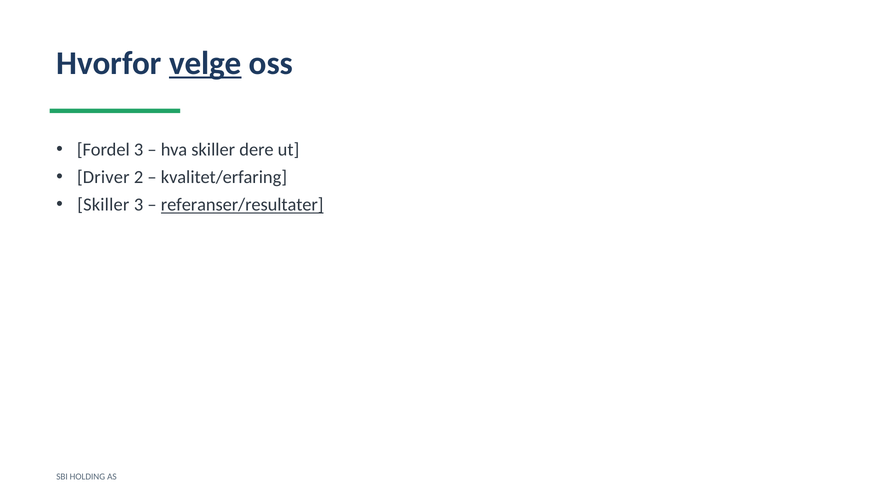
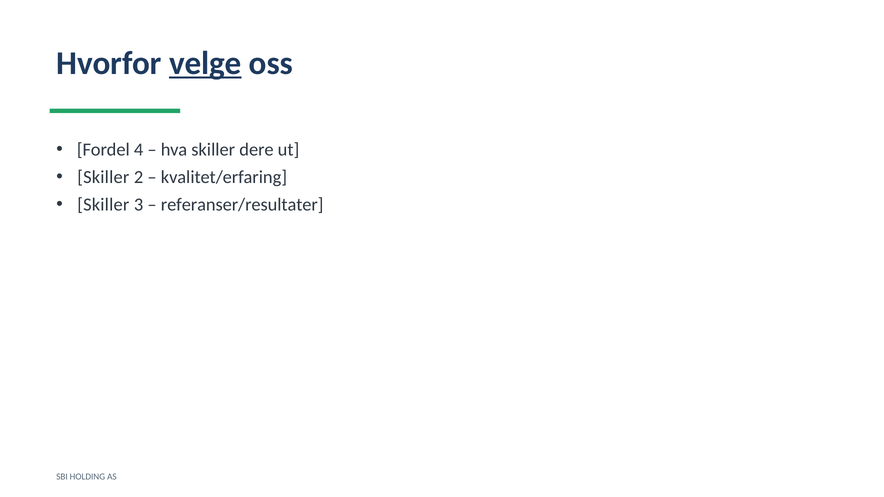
Fordel 3: 3 -> 4 (139, 150)
Driver: Driver -> Skiller (103, 177)
referanser/resultater underline: present -> none (242, 205)
